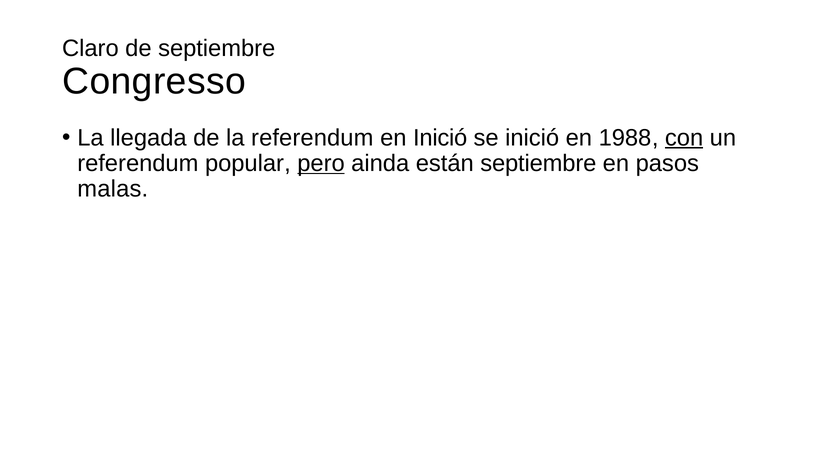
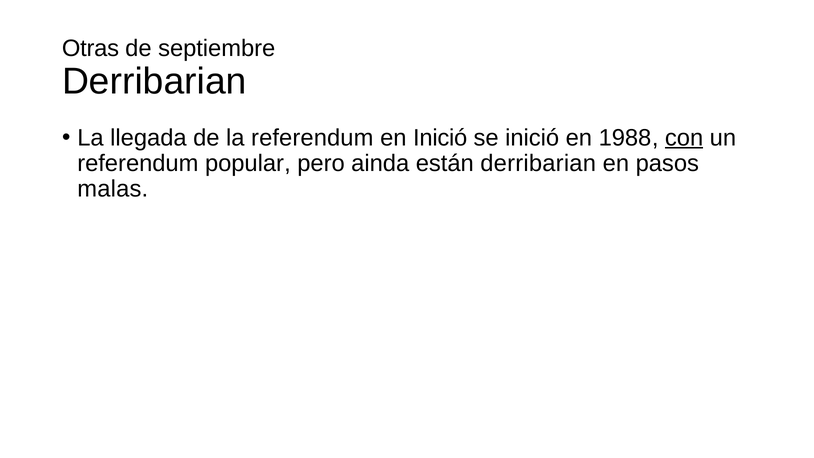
Claro: Claro -> Otras (90, 48)
Congresso: Congresso -> Derribarian (154, 81)
pero underline: present -> none (321, 163)
están septiembre: septiembre -> derribarian (538, 163)
